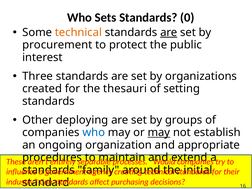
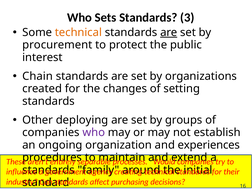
0: 0 -> 3 (187, 18)
Three: Three -> Chain (38, 76)
thesauri: thesauri -> changes (125, 89)
who colour: blue -> purple (94, 132)
may underline: present -> none (159, 132)
appropriate: appropriate -> experiences (209, 145)
